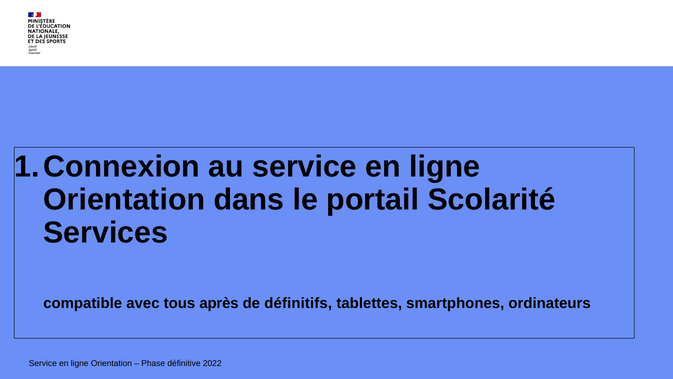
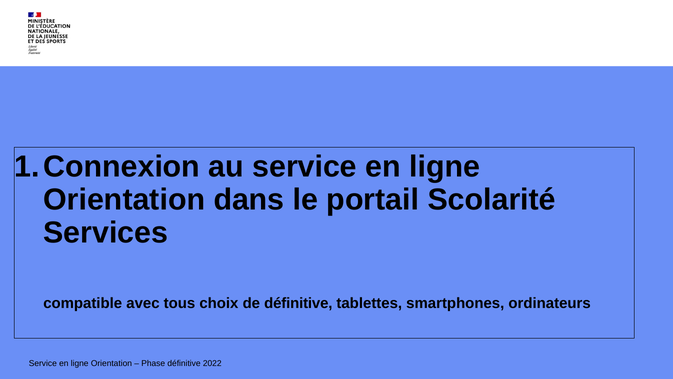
après: après -> choix (219, 303)
de définitifs: définitifs -> définitive (298, 303)
